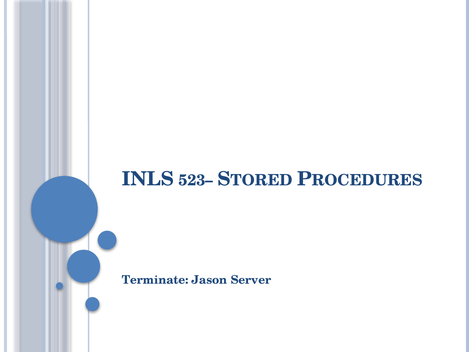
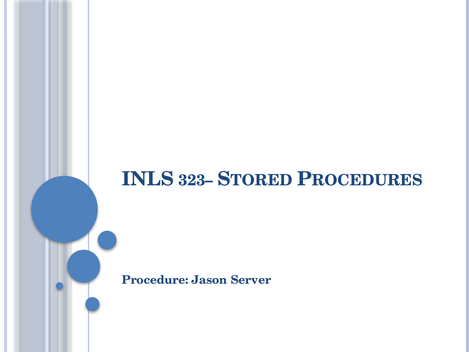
523–: 523– -> 323– (196, 180)
Terminate: Terminate -> Procedure (155, 280)
